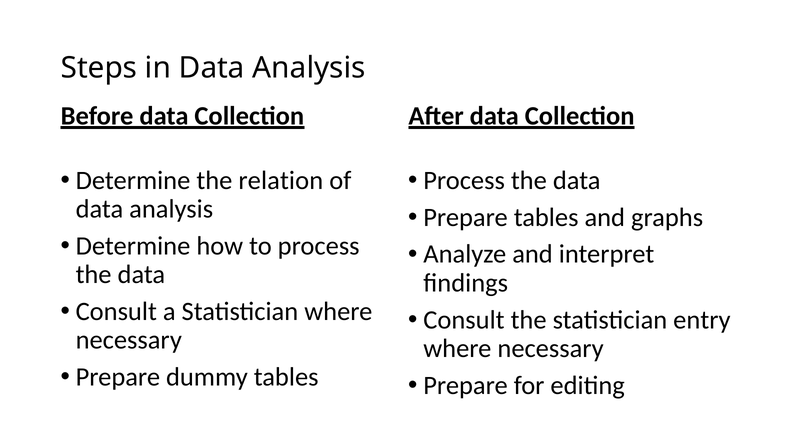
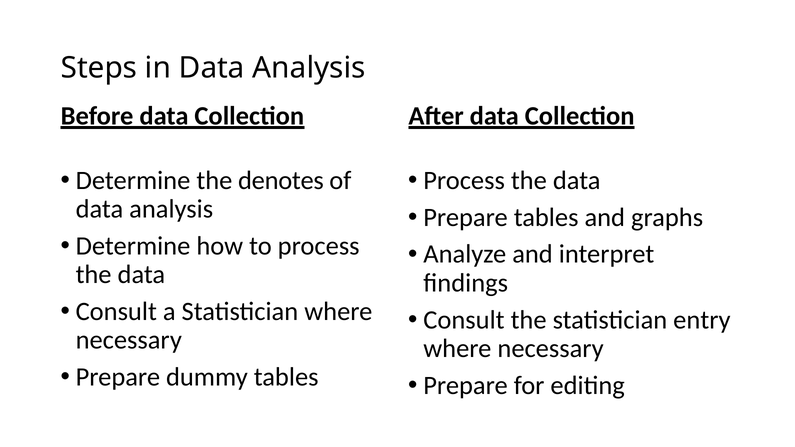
relation: relation -> denotes (281, 181)
